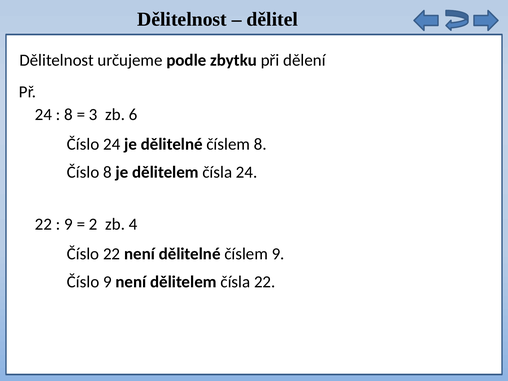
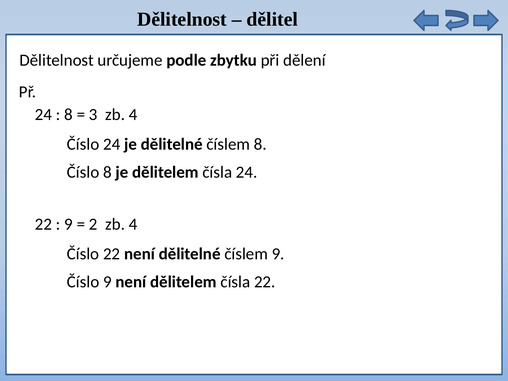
3 zb 6: 6 -> 4 (133, 115)
